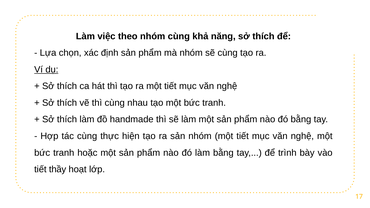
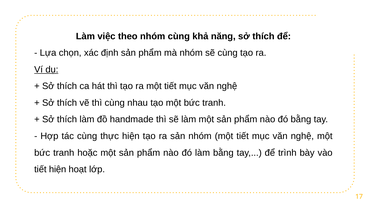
tiết thầy: thầy -> hiện (58, 169)
